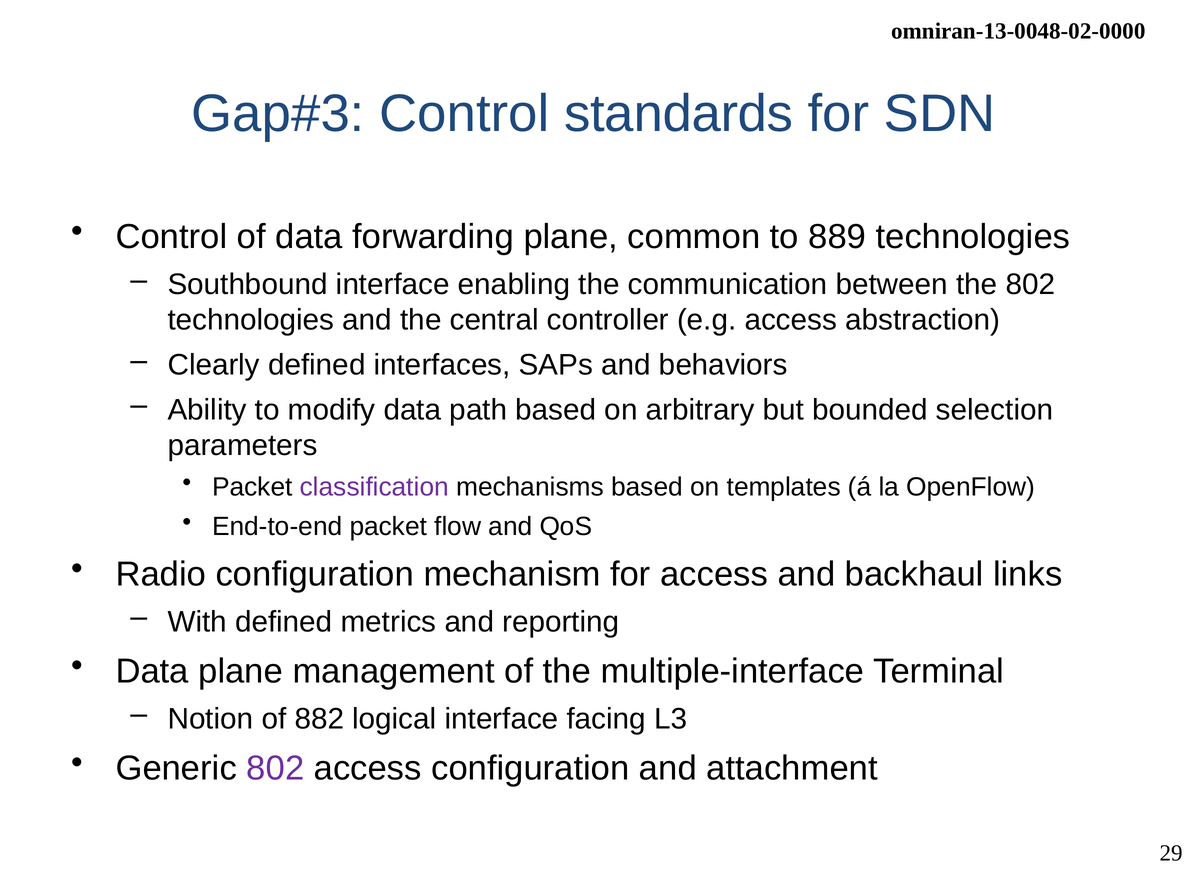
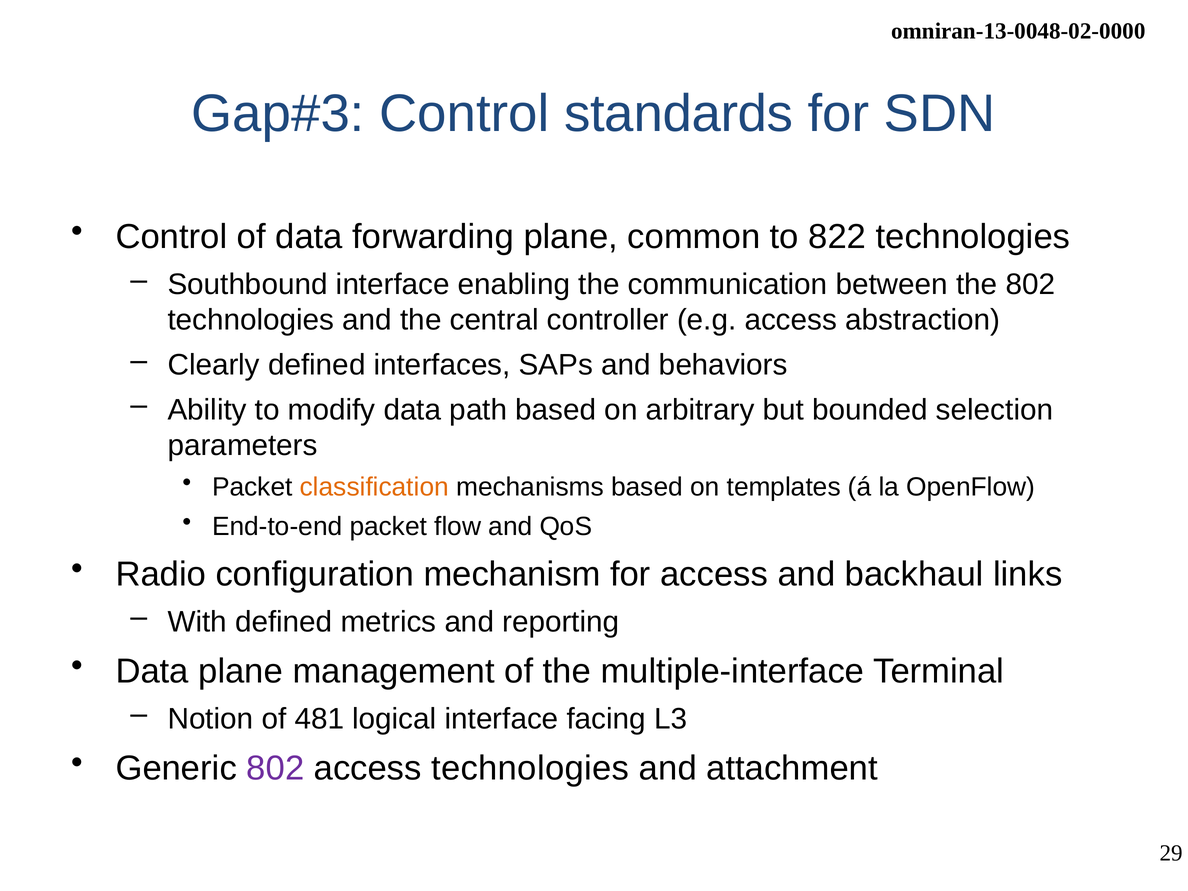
889: 889 -> 822 (837, 237)
classification colour: purple -> orange (374, 487)
882: 882 -> 481 (319, 719)
access configuration: configuration -> technologies (530, 768)
